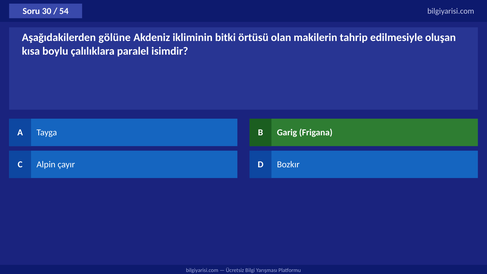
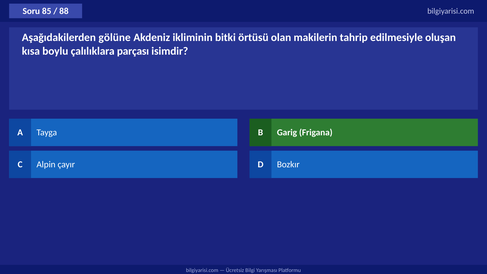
30: 30 -> 85 (47, 11)
54: 54 -> 88 (64, 11)
paralel: paralel -> parçası (133, 51)
